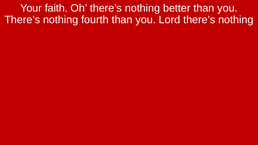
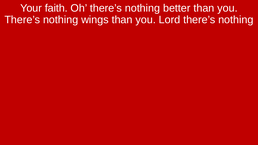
fourth: fourth -> wings (95, 20)
